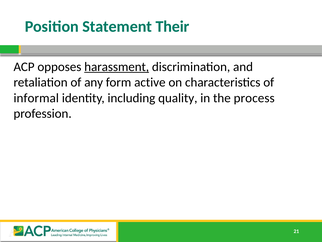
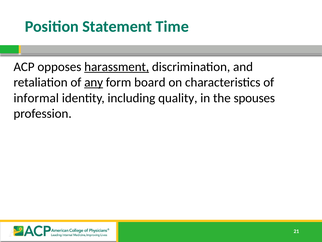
Their: Their -> Time (172, 27)
any underline: none -> present (94, 82)
active: active -> board (150, 82)
process: process -> spouses (254, 98)
